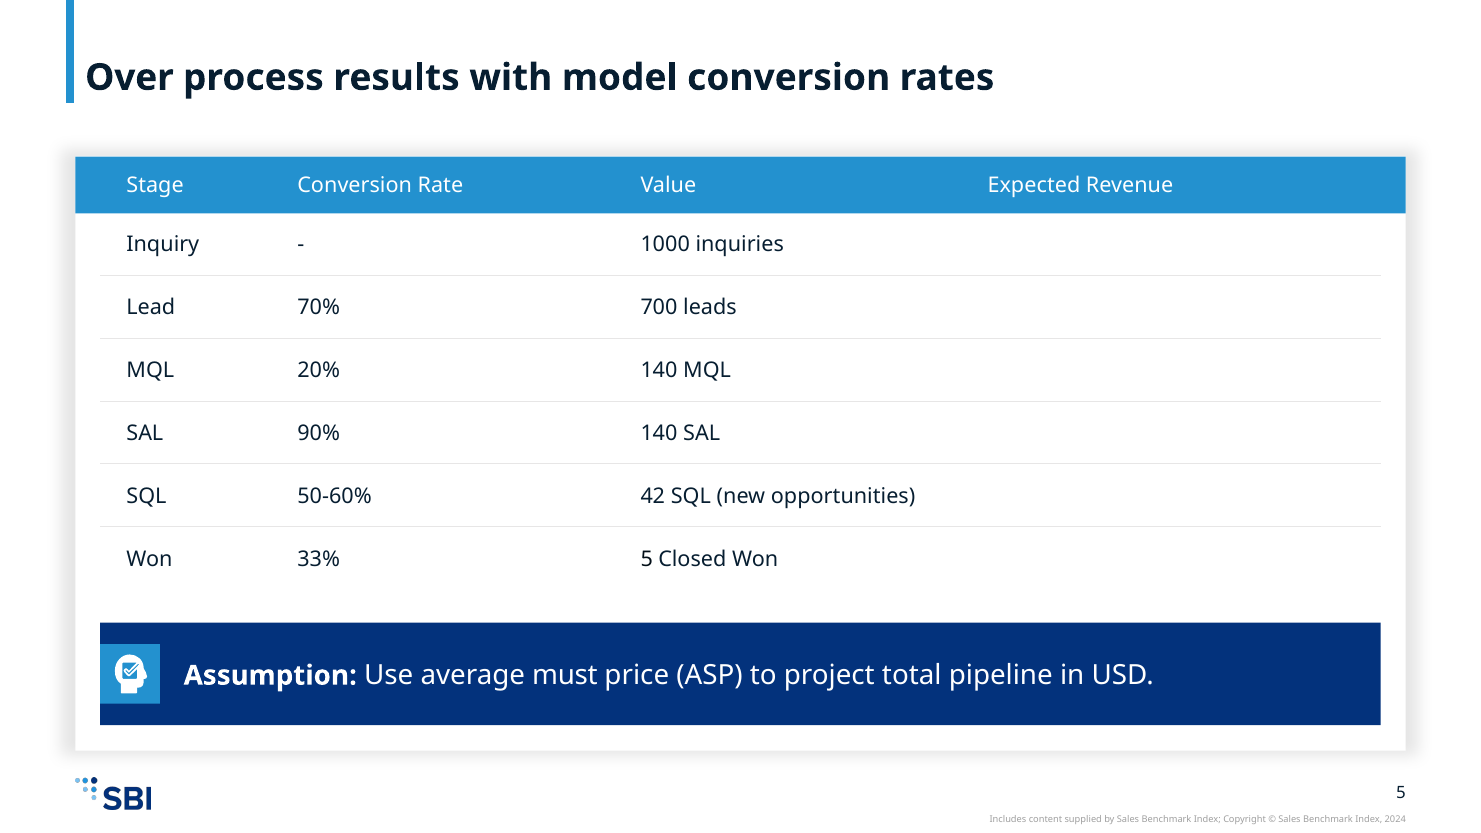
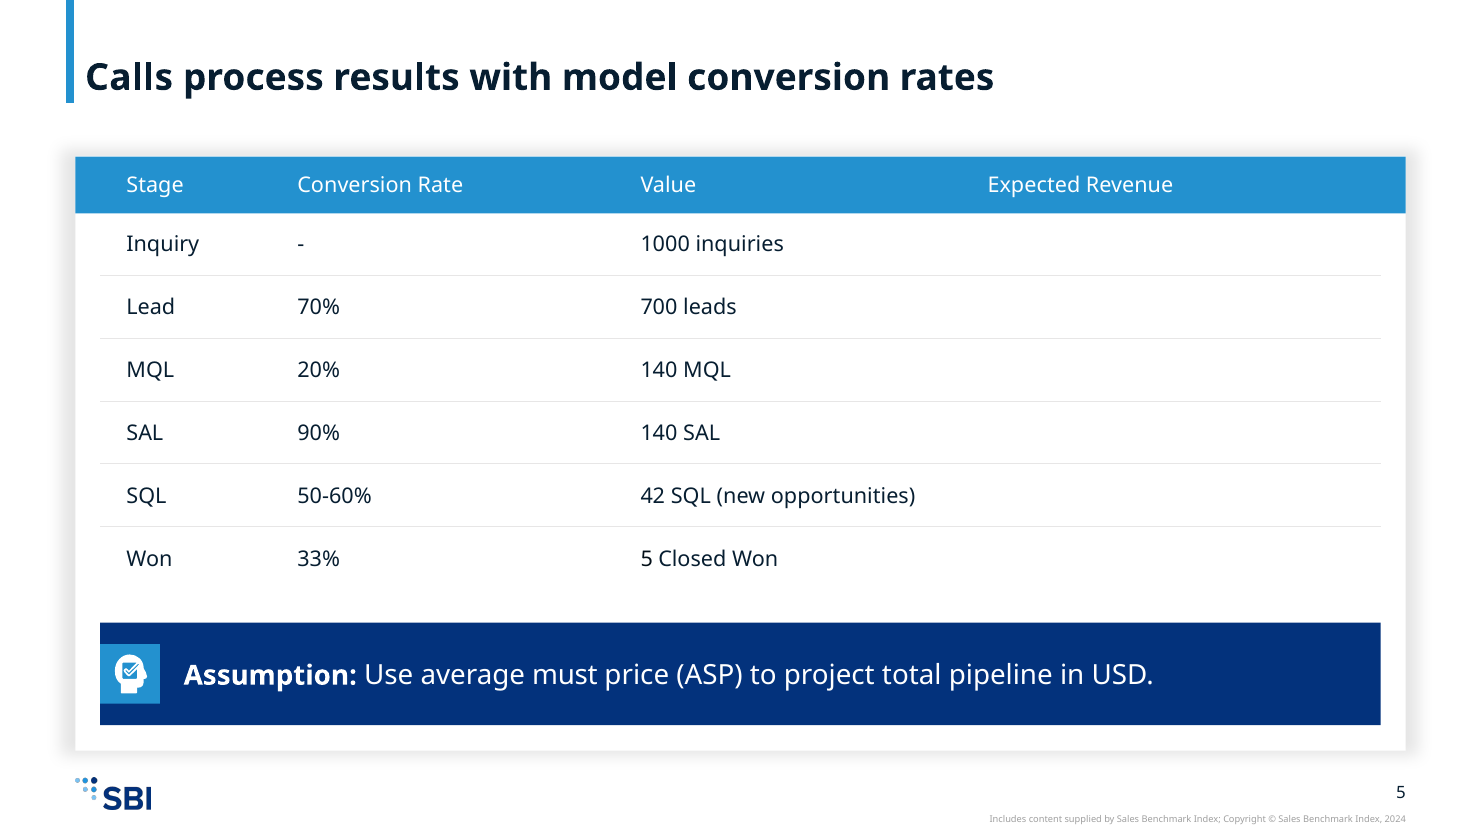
Over: Over -> Calls (129, 78)
